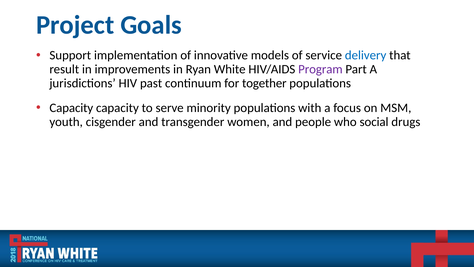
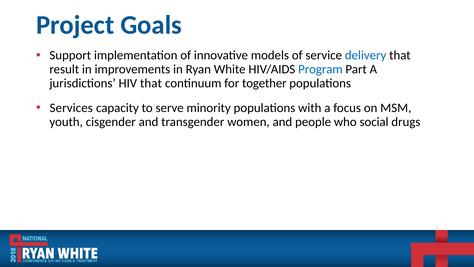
Program colour: purple -> blue (320, 69)
HIV past: past -> that (151, 83)
Capacity: Capacity -> Services (71, 108)
